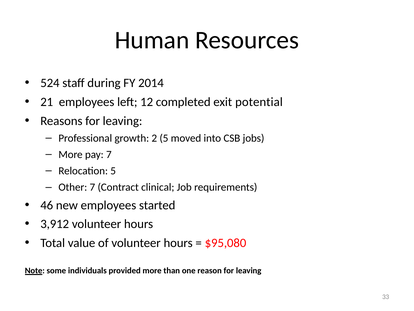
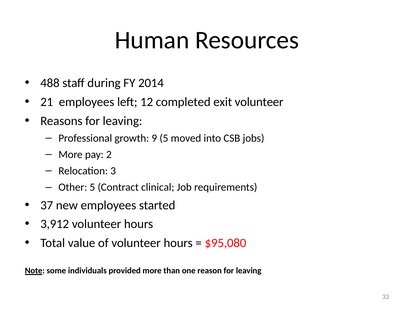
524: 524 -> 488 (50, 83)
exit potential: potential -> volunteer (259, 102)
2: 2 -> 9 (154, 138)
pay 7: 7 -> 2 (109, 154)
Relocation 5: 5 -> 3 (113, 171)
Other 7: 7 -> 5 (92, 187)
46: 46 -> 37 (47, 205)
